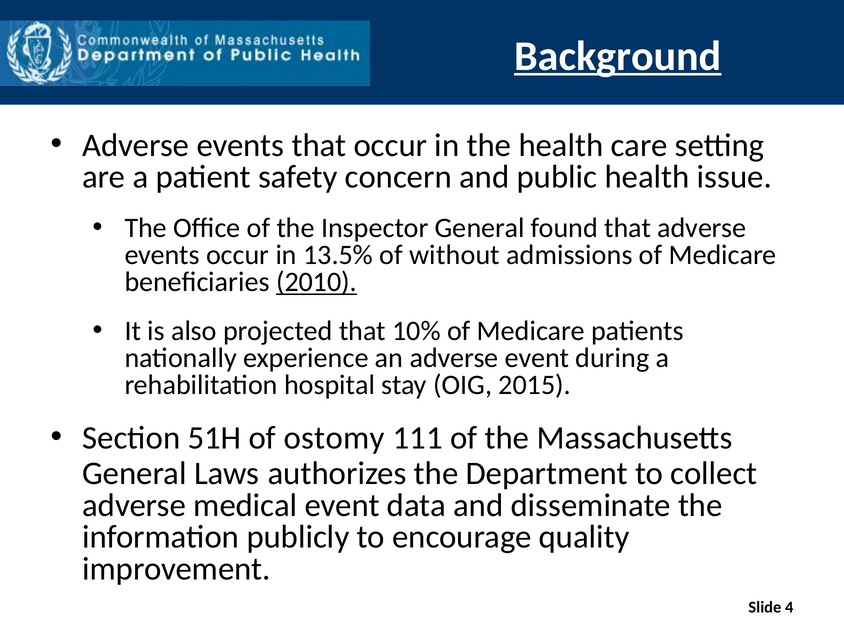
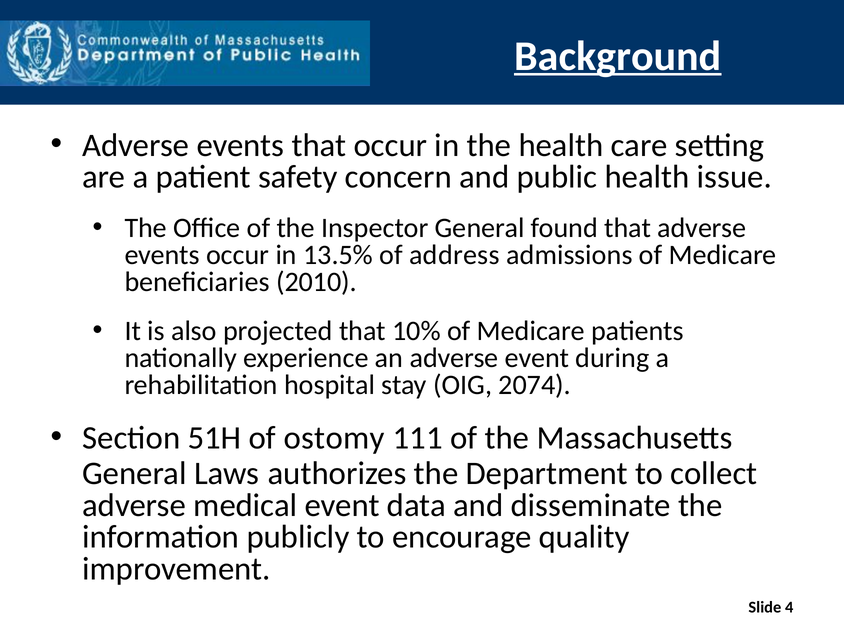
without: without -> address (454, 255)
2010 underline: present -> none (317, 282)
2015: 2015 -> 2074 (535, 385)
